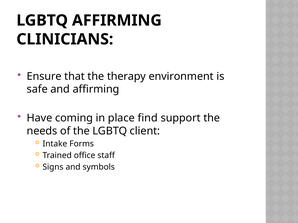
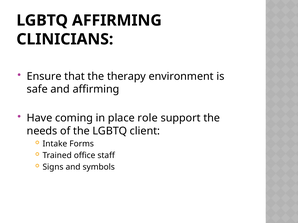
find: find -> role (148, 118)
